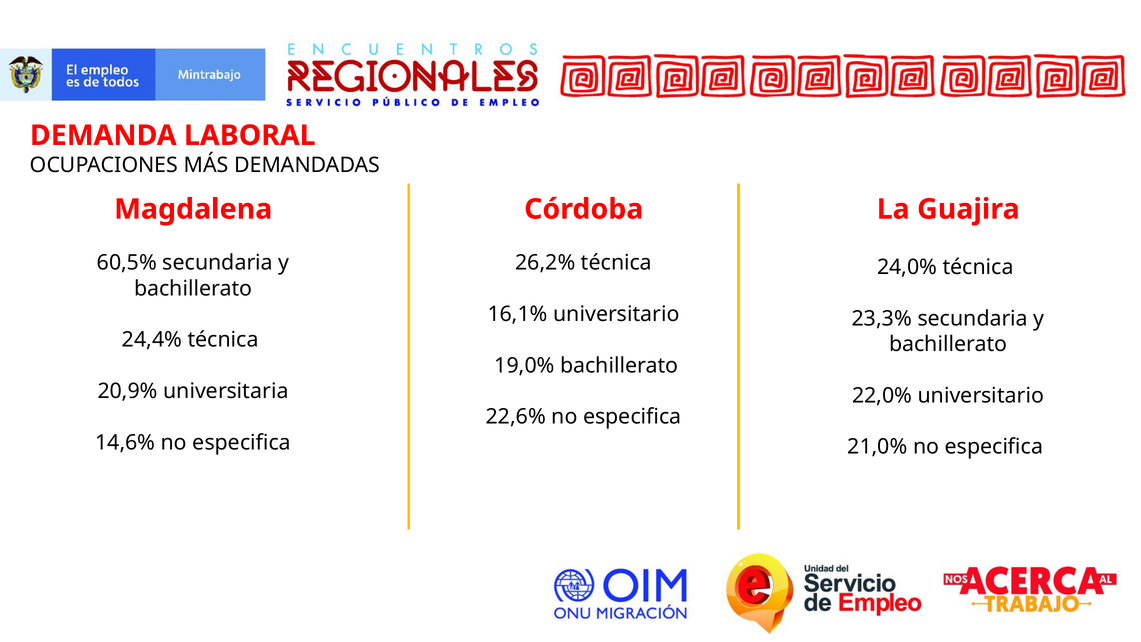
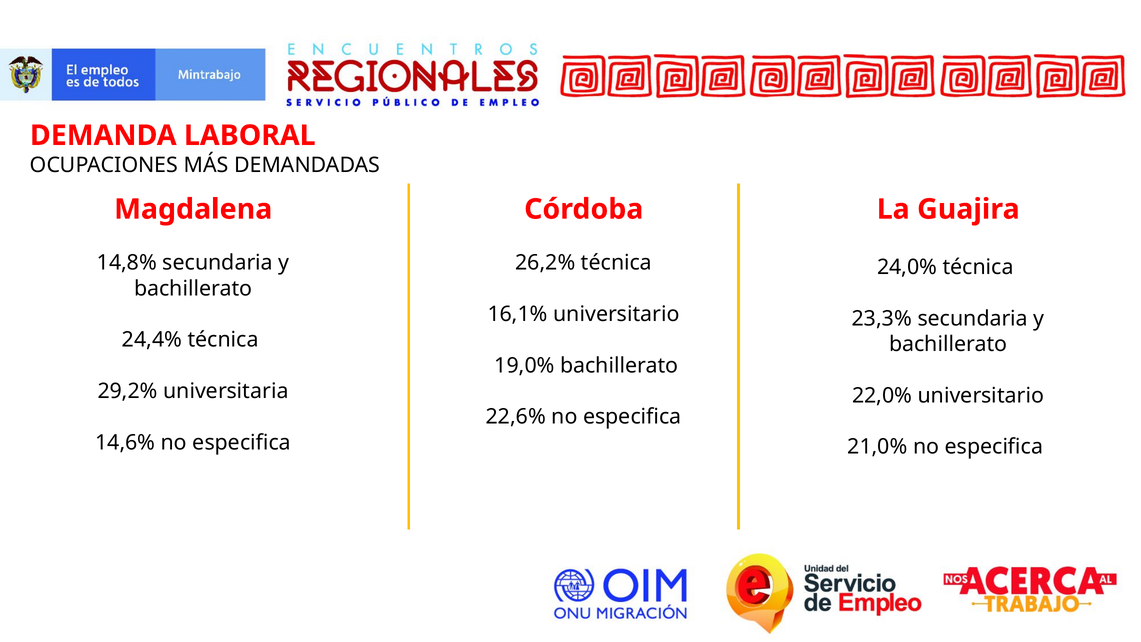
60,5%: 60,5% -> 14,8% (127, 263)
20,9%: 20,9% -> 29,2% (128, 391)
